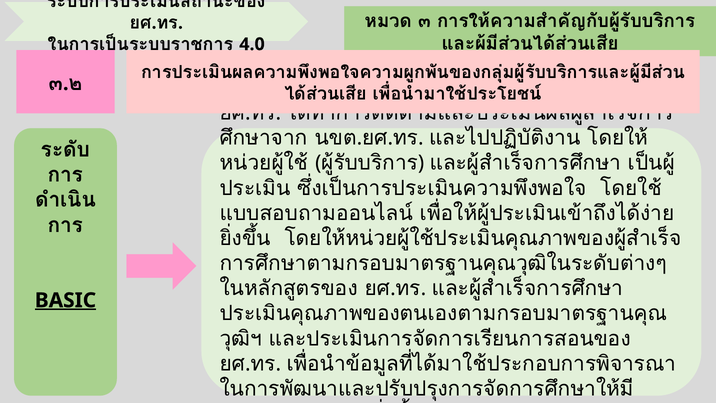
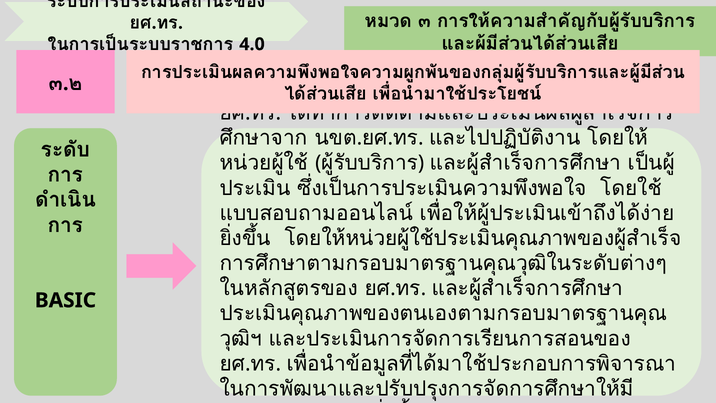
BASIC underline: present -> none (65, 300)
